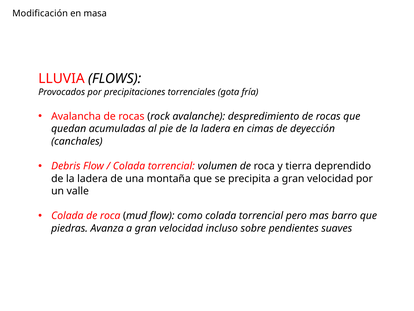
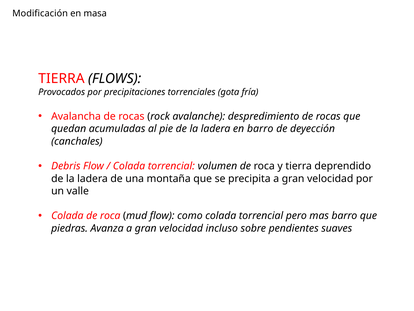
LLUVIA: LLUVIA -> TIERRA (61, 79)
en cimas: cimas -> barro (260, 129)
